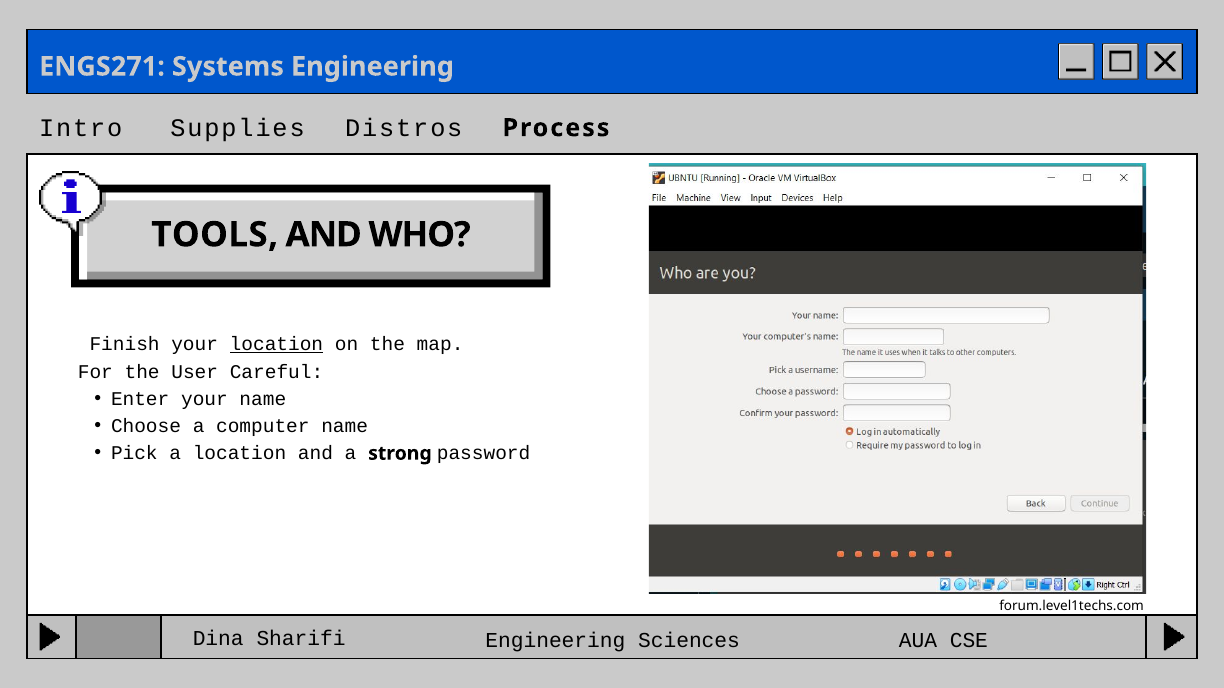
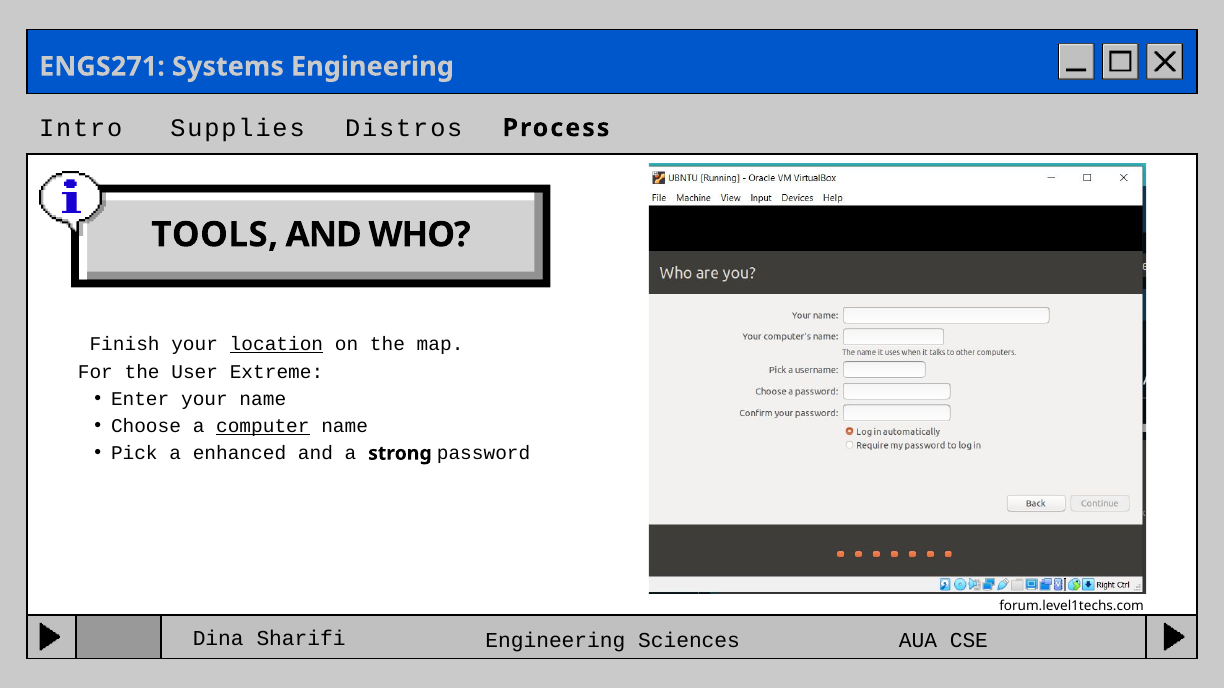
Careful: Careful -> Extreme (277, 372)
computer underline: none -> present (263, 426)
a location: location -> enhanced (239, 454)
